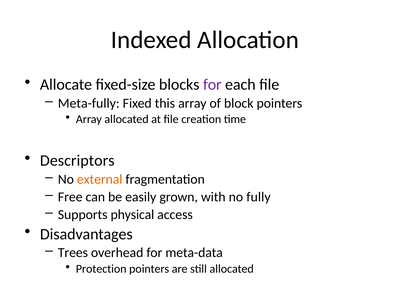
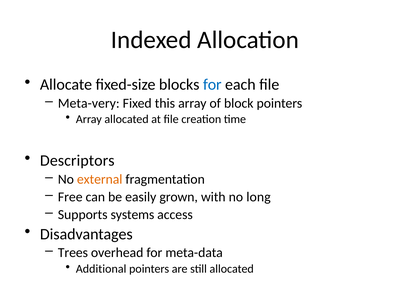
for colour: purple -> blue (212, 84)
Meta-fully: Meta-fully -> Meta-very (89, 103)
fully: fully -> long (259, 197)
physical: physical -> systems (132, 214)
Protection: Protection -> Additional (101, 268)
